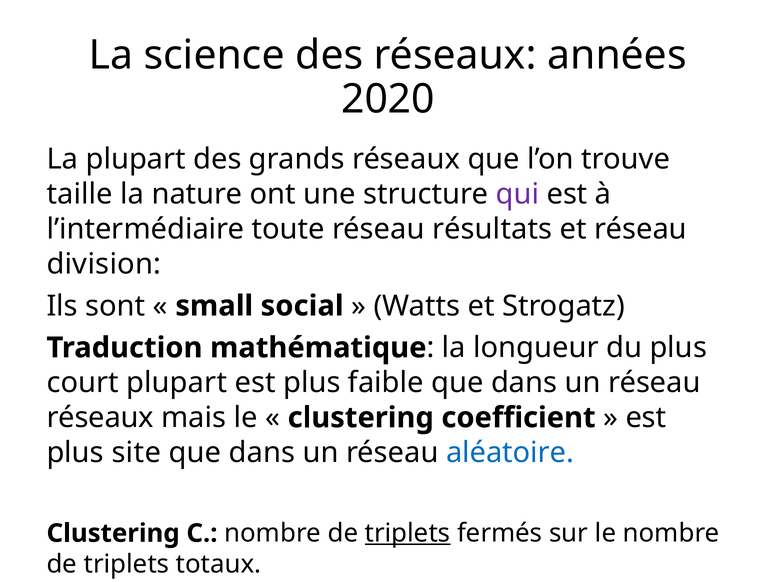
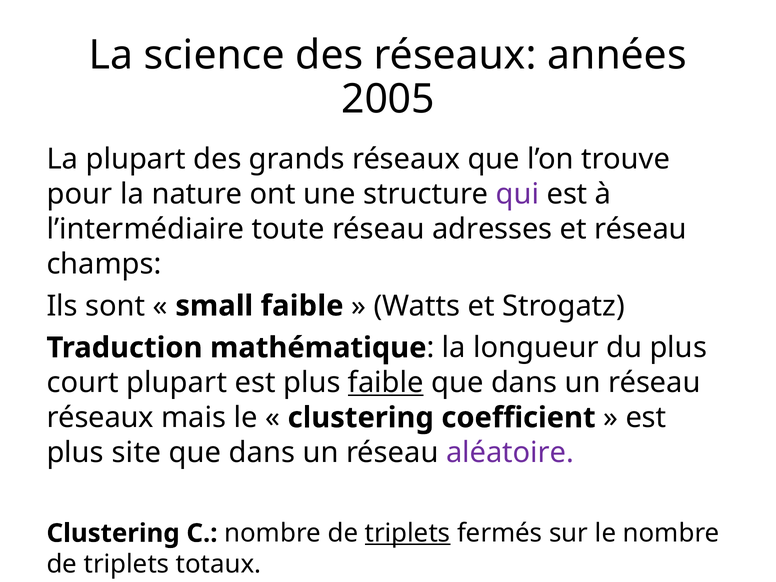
2020: 2020 -> 2005 (388, 99)
taille: taille -> pour (80, 194)
résultats: résultats -> adresses (492, 229)
division: division -> champs (104, 264)
small social: social -> faible (302, 306)
faible underline: none -> present (386, 383)
aléatoire colour: blue -> purple (510, 453)
